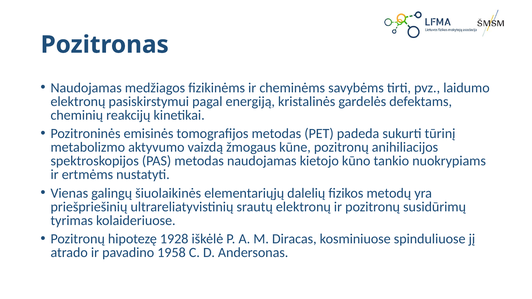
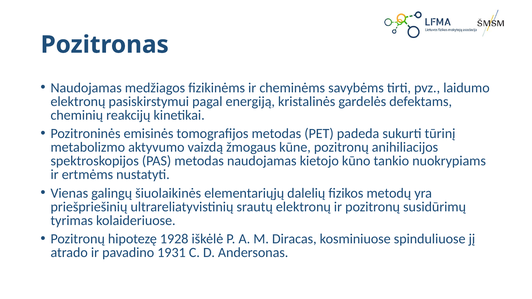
1958: 1958 -> 1931 (172, 253)
